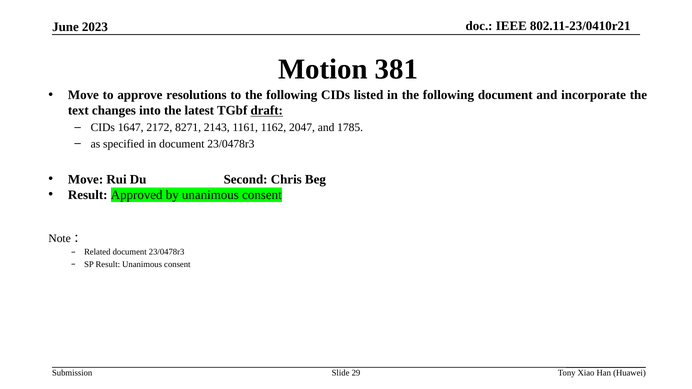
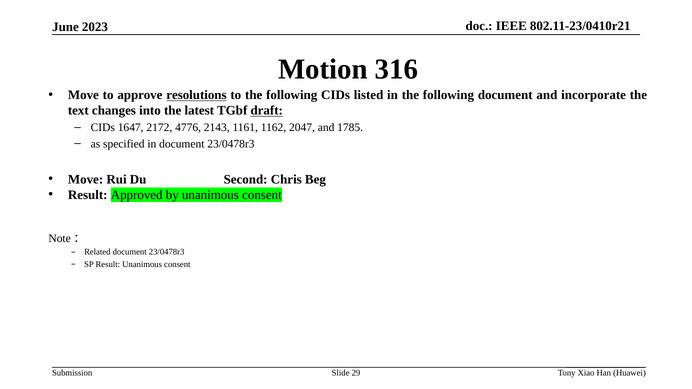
381: 381 -> 316 (396, 69)
resolutions underline: none -> present (196, 95)
8271: 8271 -> 4776 (188, 128)
